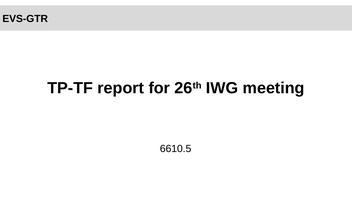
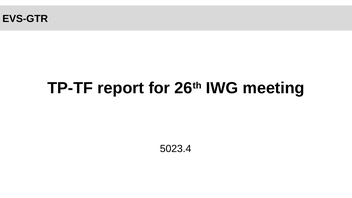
6610.5: 6610.5 -> 5023.4 (176, 149)
